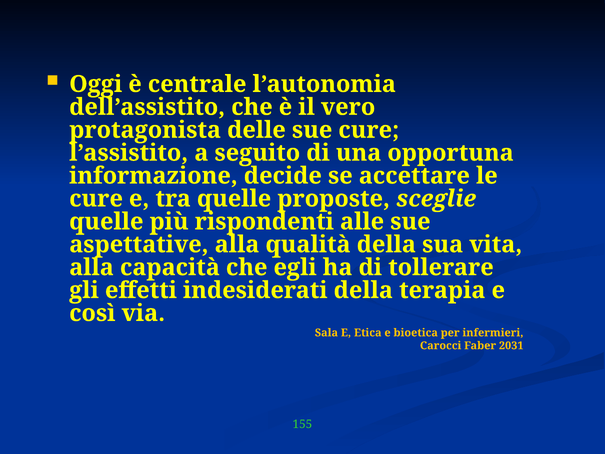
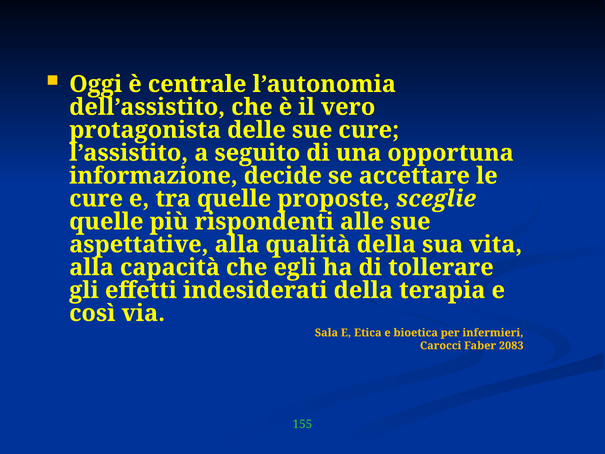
2031: 2031 -> 2083 (511, 345)
